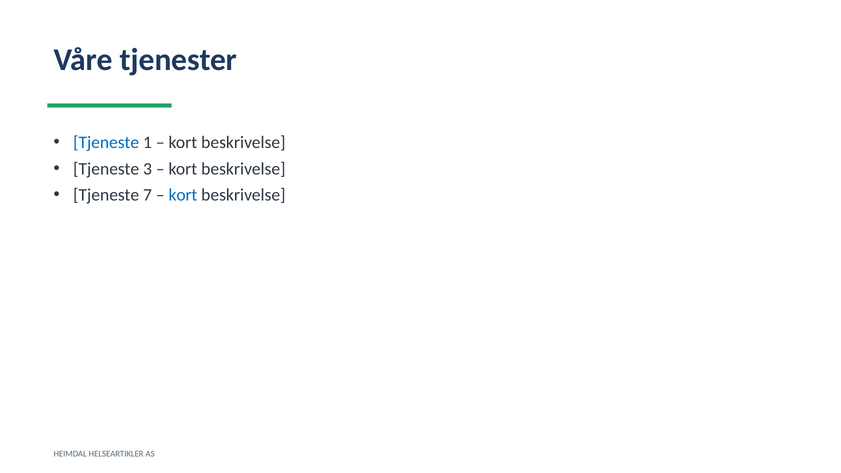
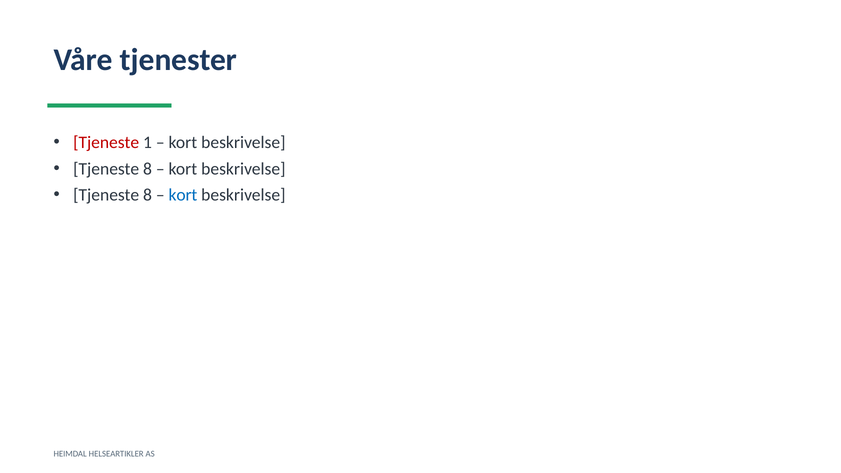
Tjeneste colour: blue -> red (106, 142)
3: 3 -> 8 (147, 169)
7: 7 -> 8 (147, 195)
